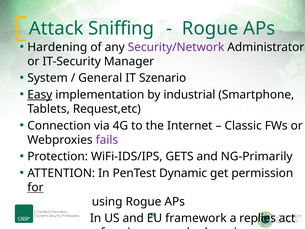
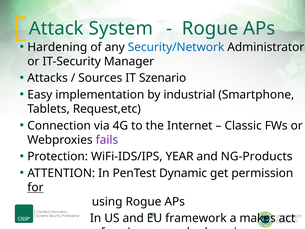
Sniffing: Sniffing -> System (121, 28)
Security/Network colour: purple -> blue (176, 47)
System: System -> Attacks (48, 78)
General: General -> Sources (100, 78)
Easy underline: present -> none (40, 95)
GETS: GETS -> YEAR (180, 156)
NG-Primarily: NG-Primarily -> NG-Products (257, 156)
replies: replies -> makes (258, 218)
